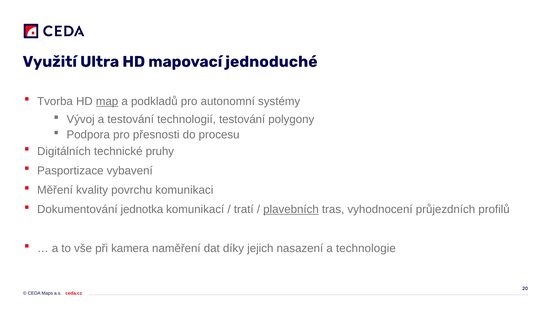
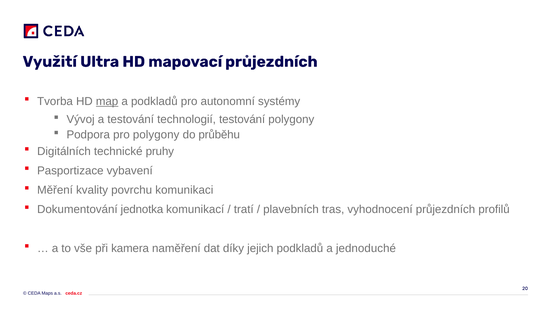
mapovací jednoduché: jednoduché -> průjezdních (271, 62)
pro přesnosti: přesnosti -> polygony (156, 135)
procesu: procesu -> průběhu (219, 135)
plavebních underline: present -> none (291, 209)
jejich nasazení: nasazení -> podkladů (300, 248)
technologie: technologie -> jednoduché (366, 248)
